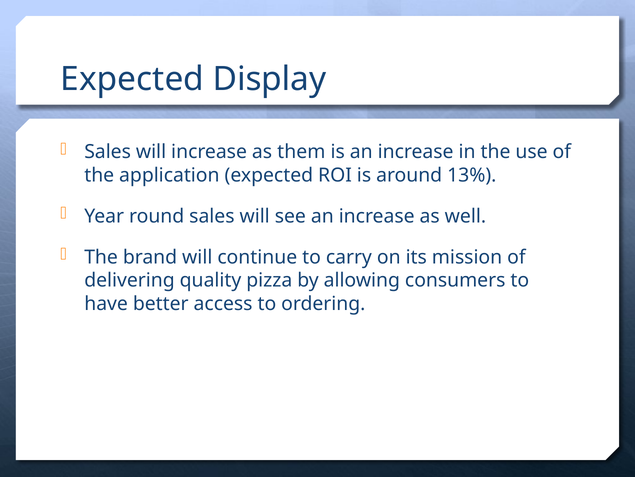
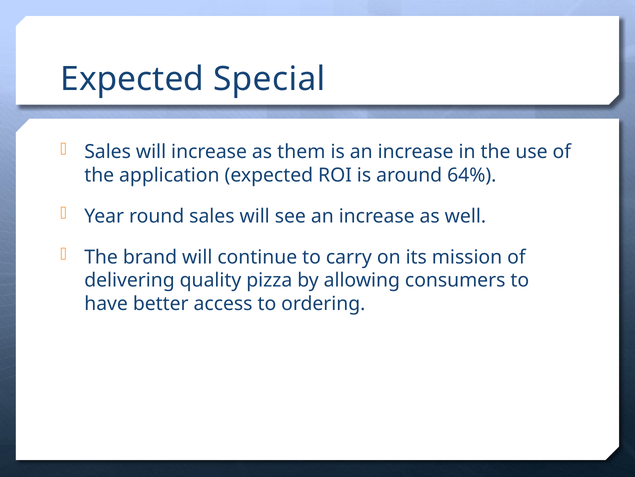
Display: Display -> Special (269, 79)
13%: 13% -> 64% (472, 175)
